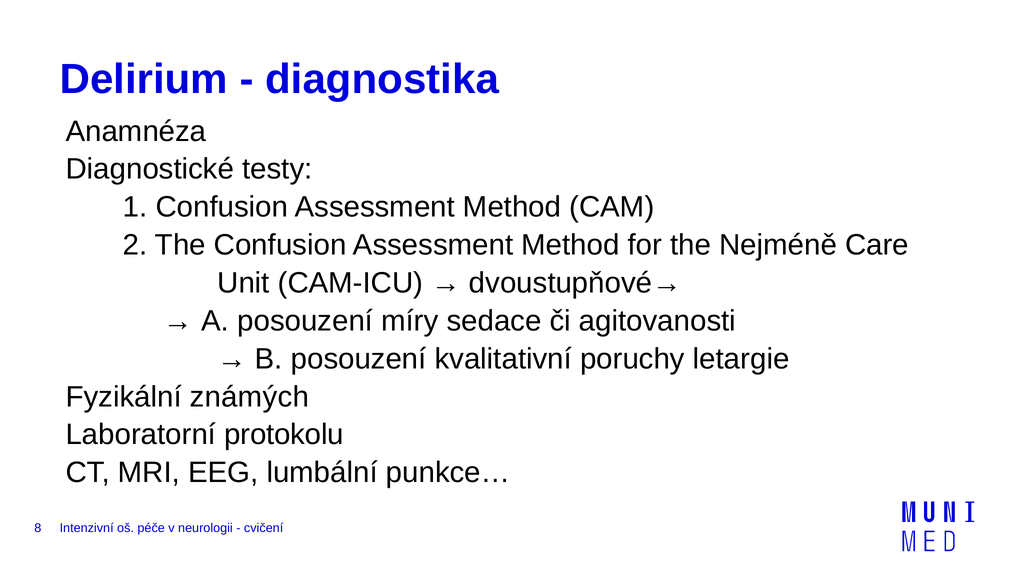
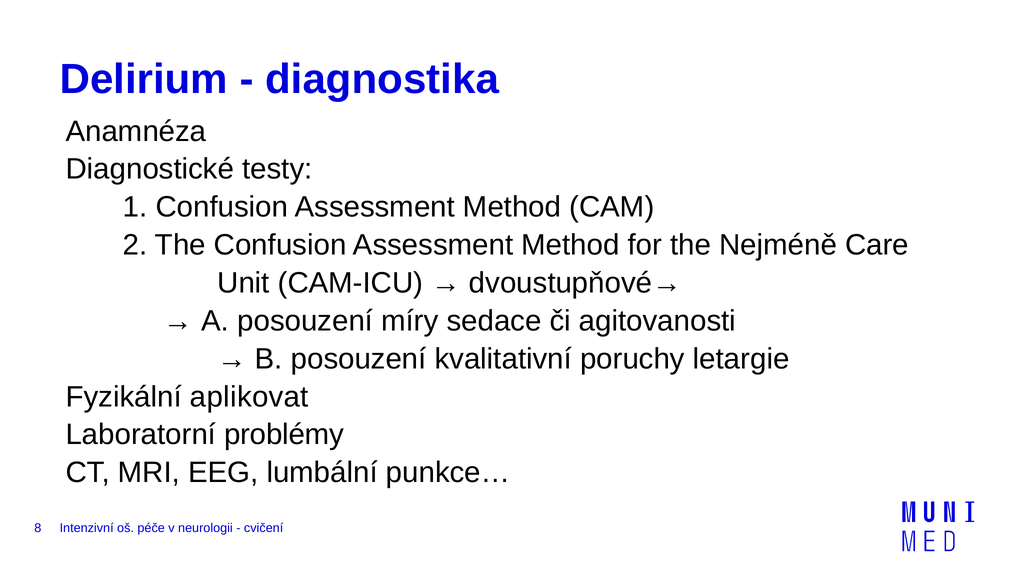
známých: známých -> aplikovat (249, 397)
protokolu: protokolu -> problémy (284, 434)
